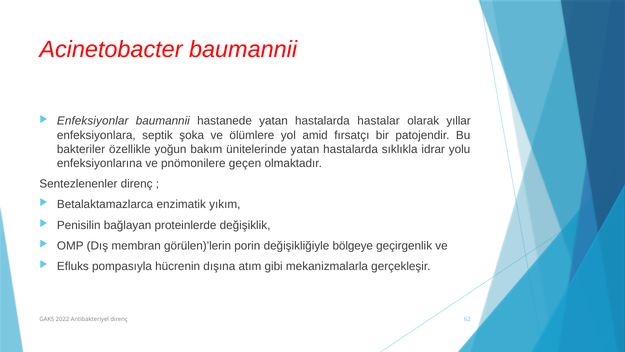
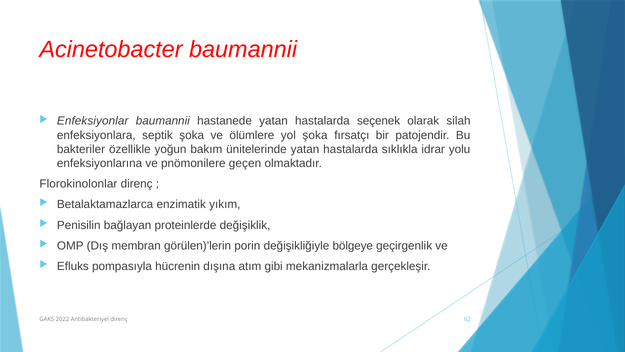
hastalar: hastalar -> seçenek (379, 121)
yıllar: yıllar -> silah (459, 121)
yol amid: amid -> şoka (315, 135)
Sentezlenenler: Sentezlenenler -> Florokinolonlar (78, 184)
